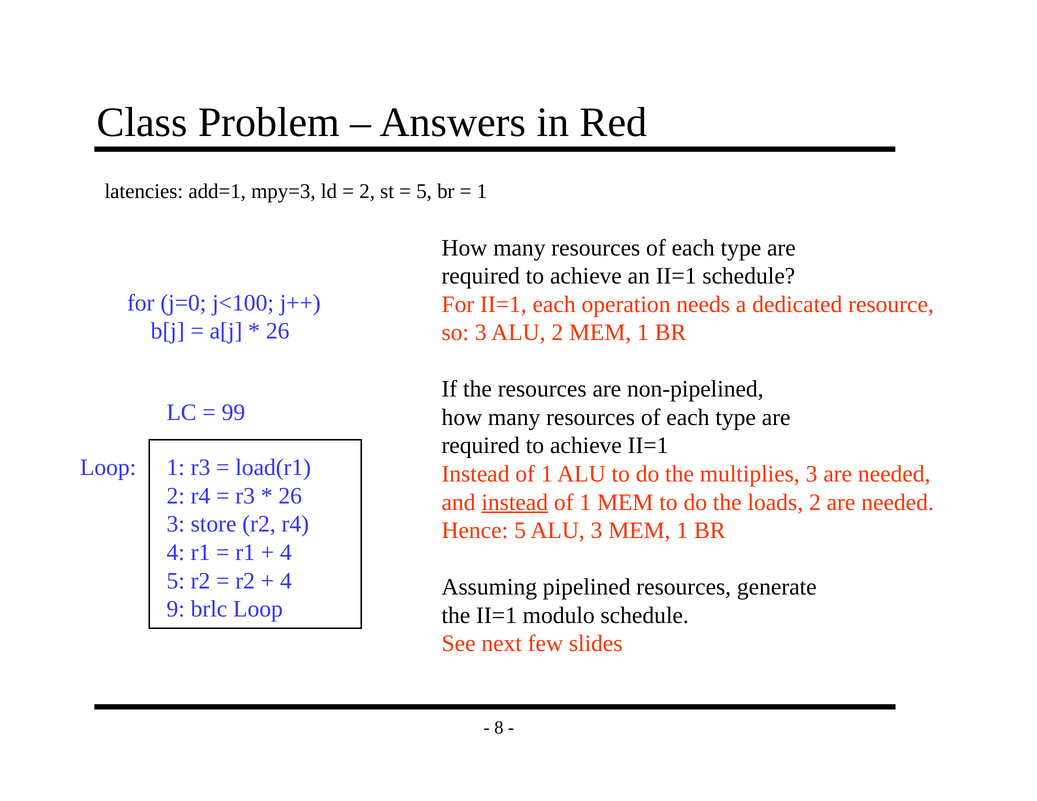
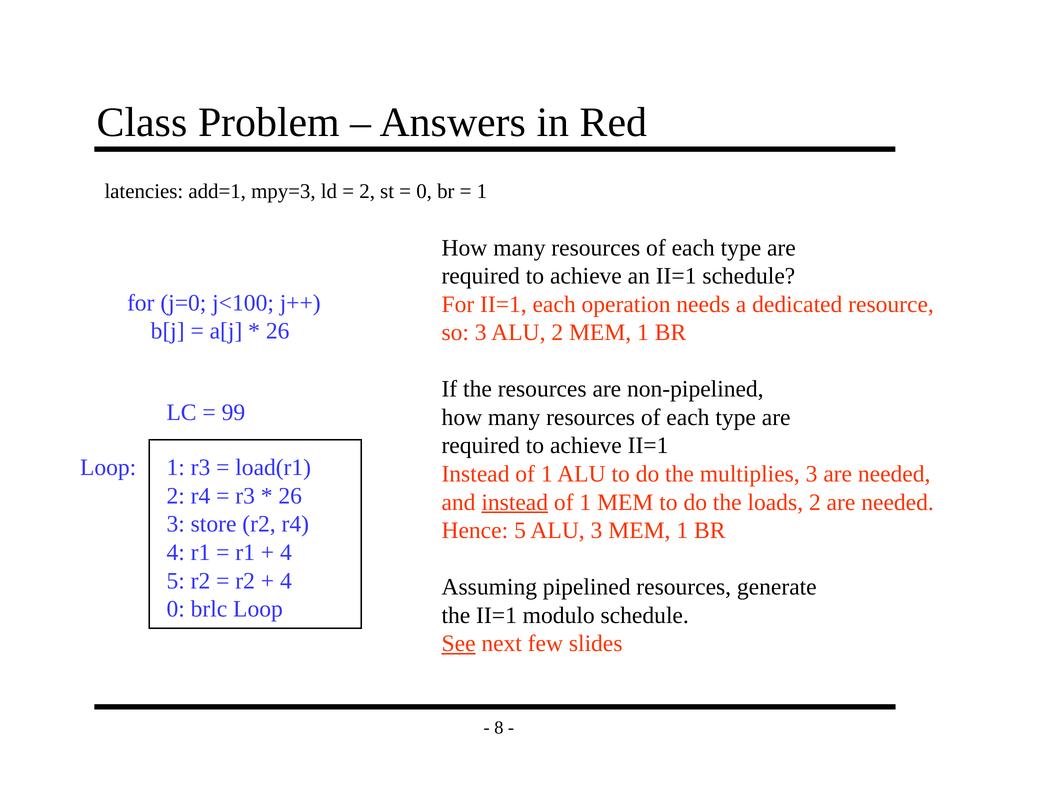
5: 5 -> 0 (424, 191)
9: 9 -> 0 (176, 609)
See underline: none -> present (459, 644)
